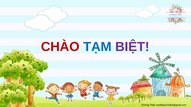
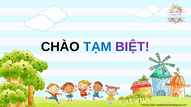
CHÀO colour: red -> black (60, 47)
